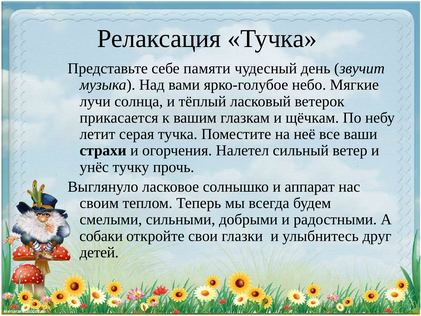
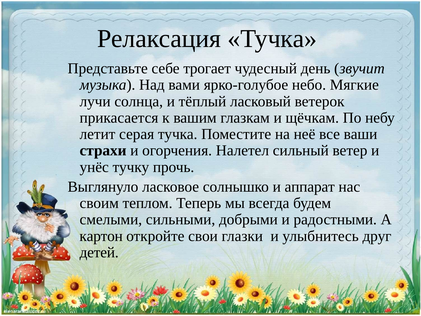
памяти: памяти -> трогает (207, 68)
собаки: собаки -> картон (101, 236)
